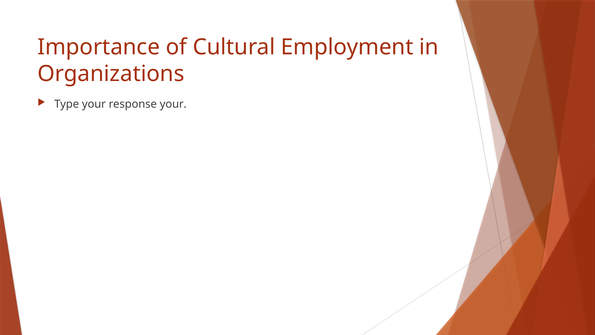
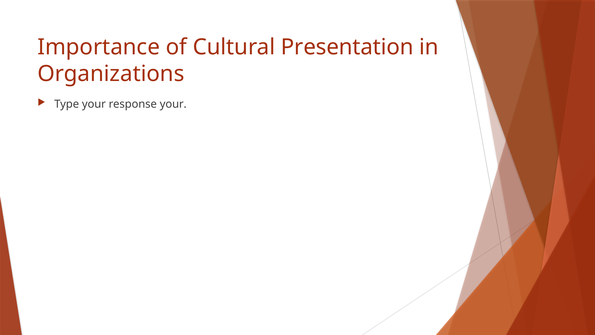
Employment: Employment -> Presentation (347, 47)
